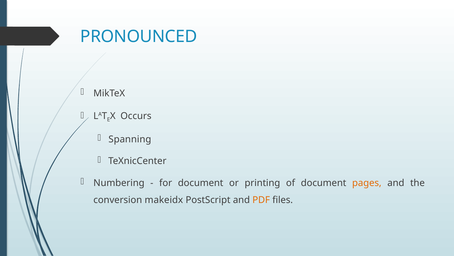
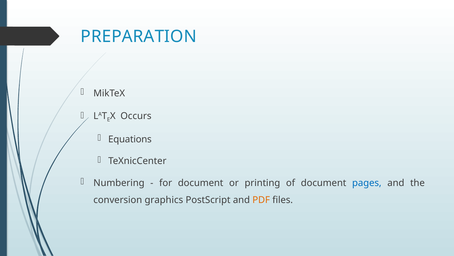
PRONOUNCED: PRONOUNCED -> PREPARATION (139, 36)
Spanning: Spanning -> Equations (130, 139)
pages colour: orange -> blue (367, 183)
makeidx: makeidx -> graphics (164, 200)
